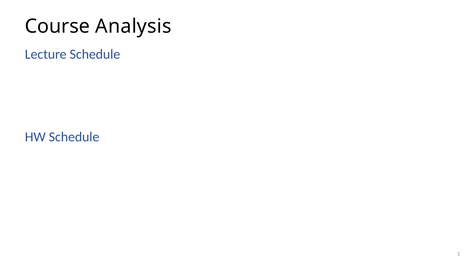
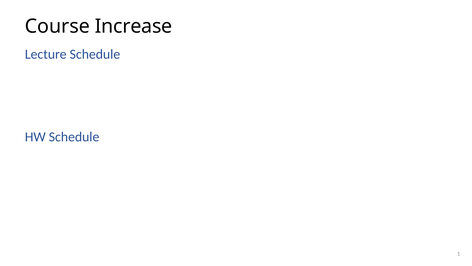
Analysis: Analysis -> Increase (134, 26)
